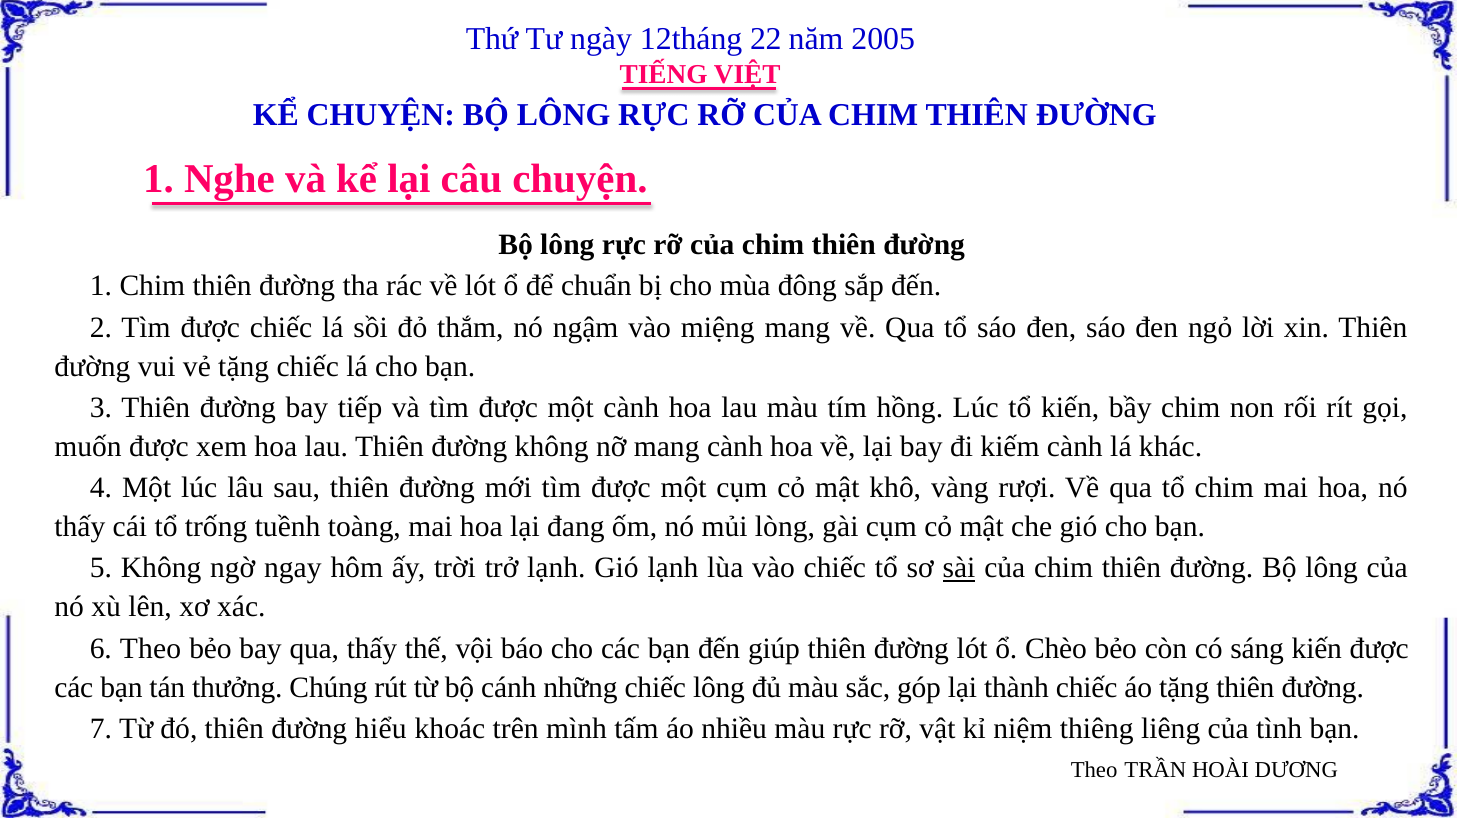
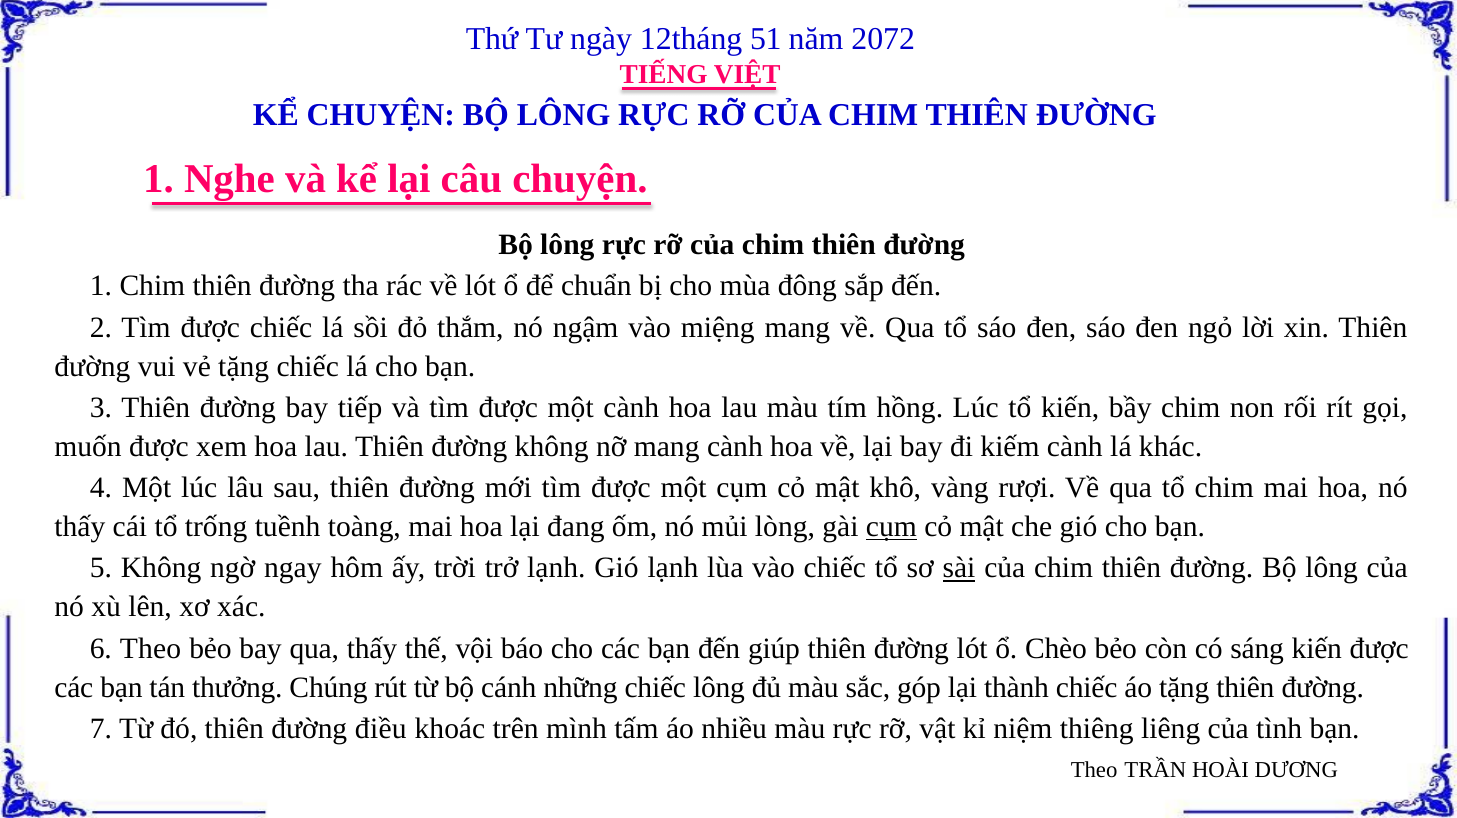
22: 22 -> 51 (766, 39)
2005: 2005 -> 2072 (883, 39)
cụm underline: none -> present (891, 527)
hiểu: hiểu -> điều (381, 729)
